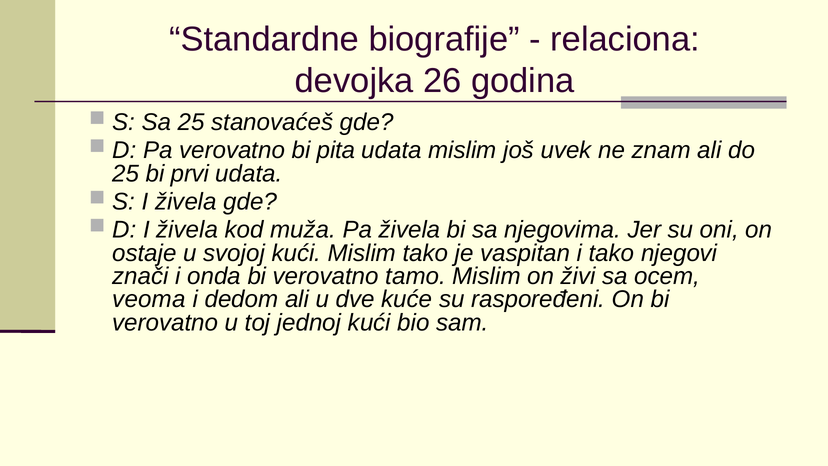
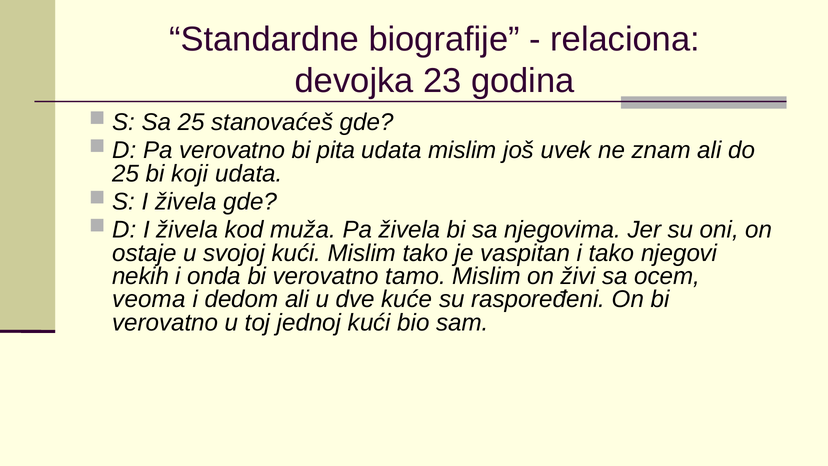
26: 26 -> 23 (442, 81)
prvi: prvi -> koji (190, 174)
znači: znači -> nekih (141, 276)
